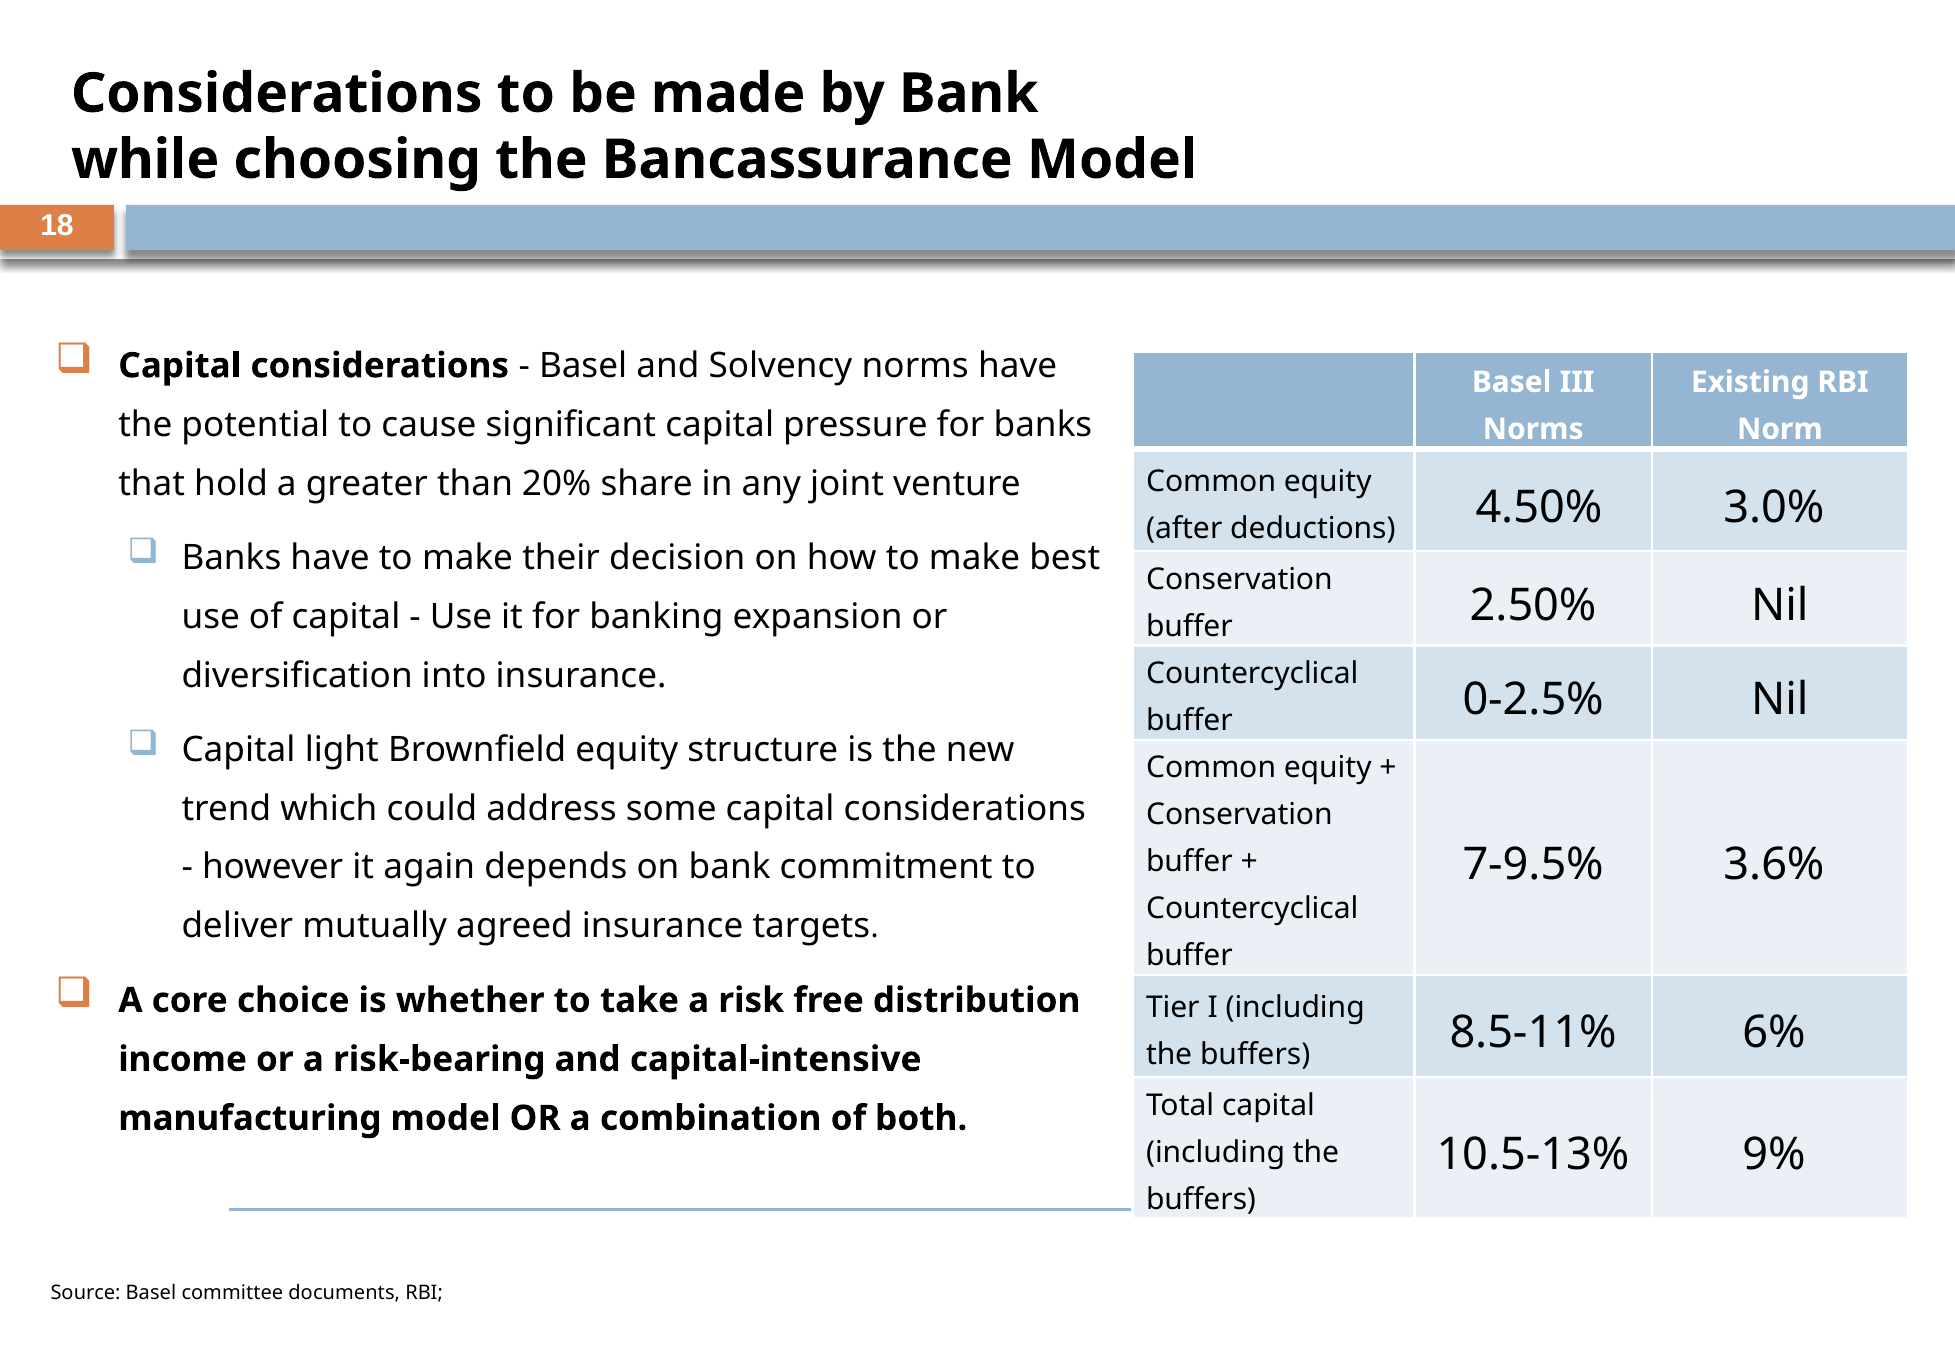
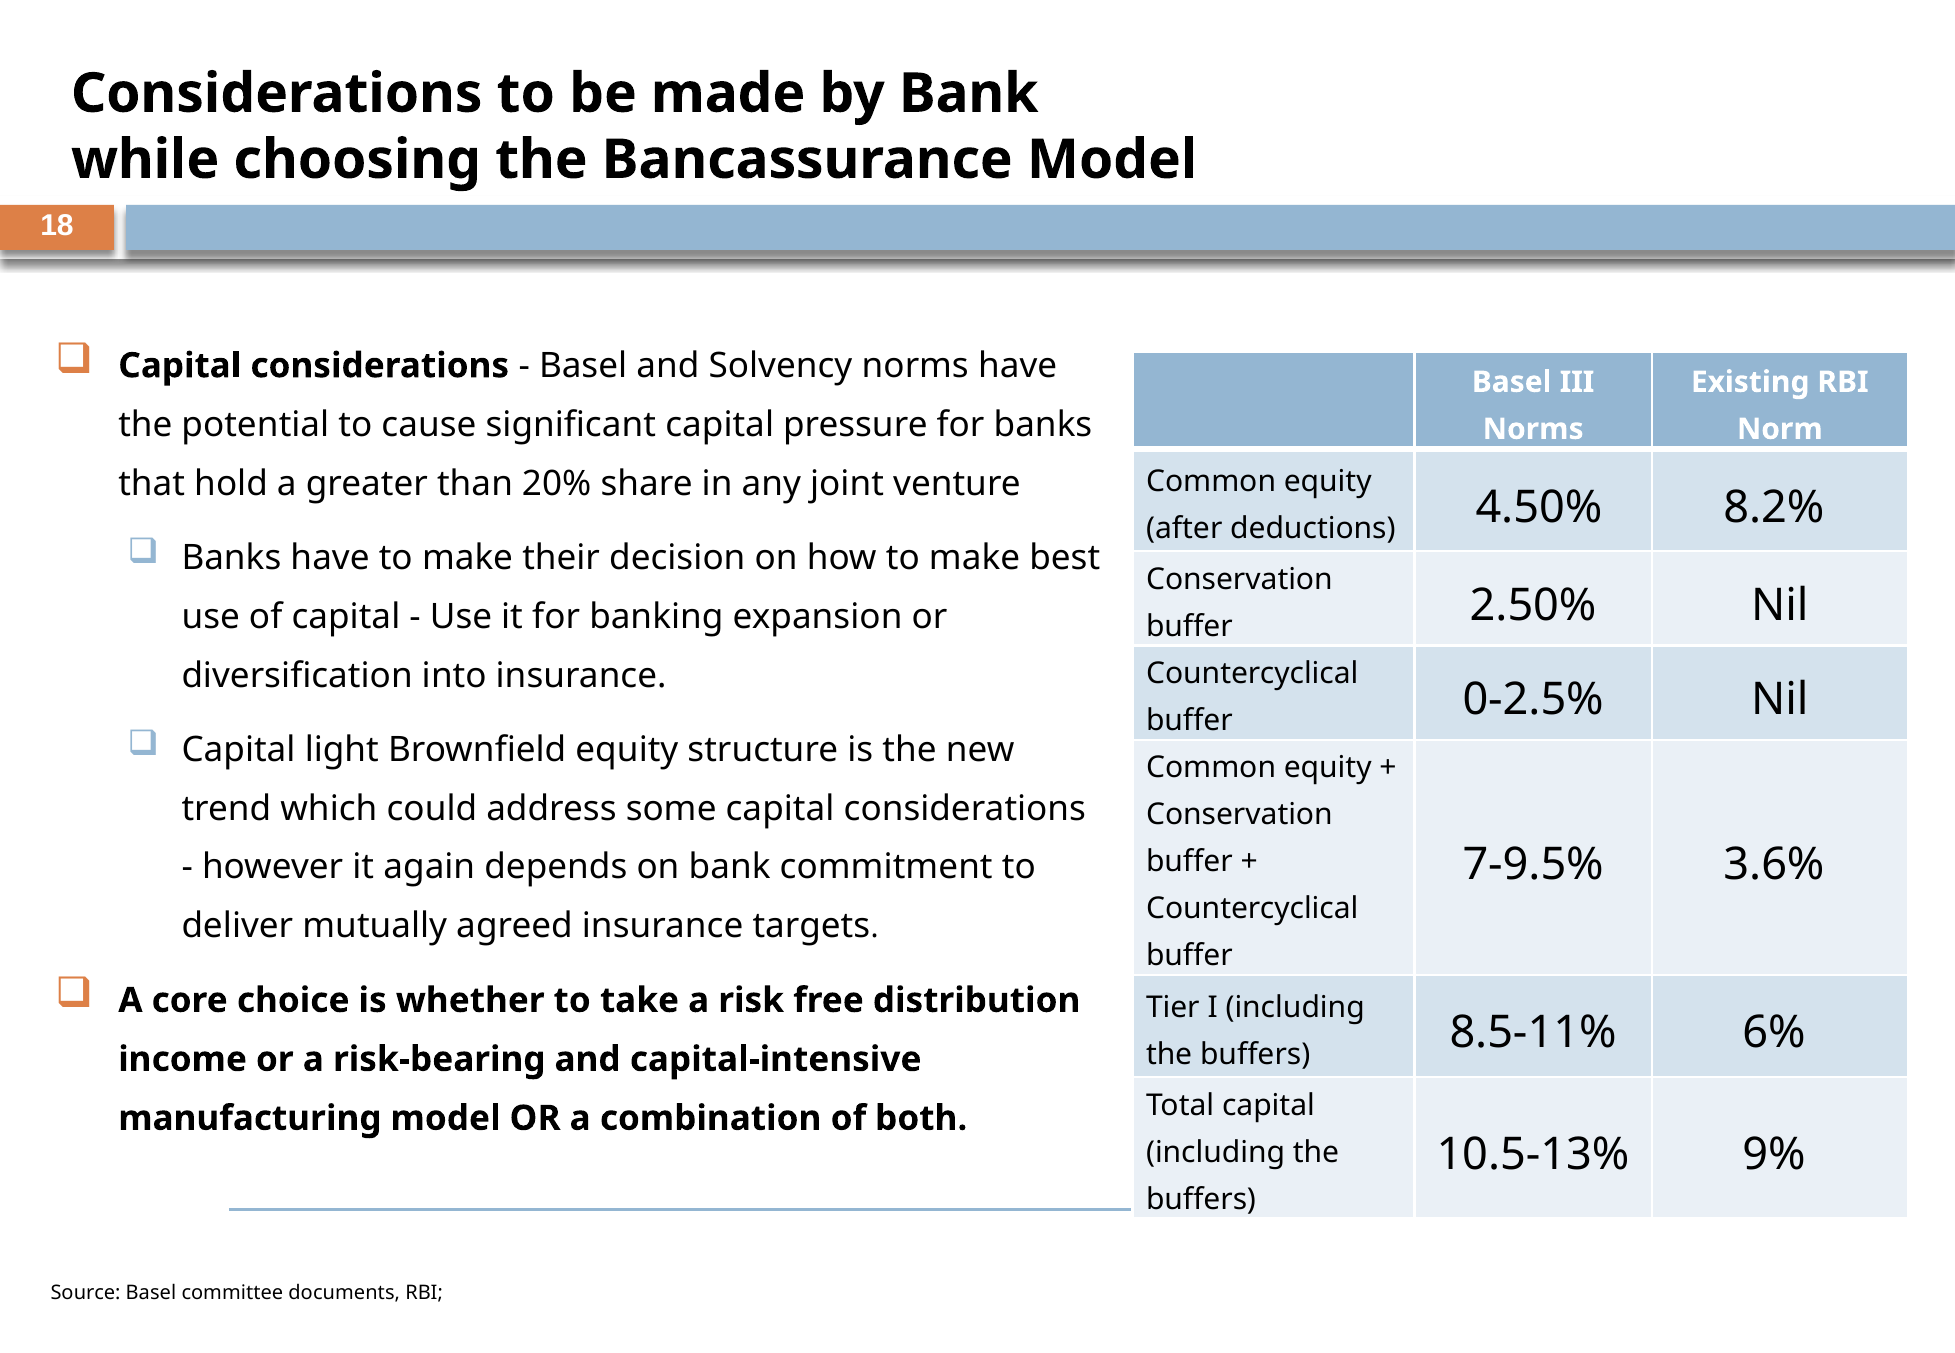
3.0%: 3.0% -> 8.2% (1774, 508)
